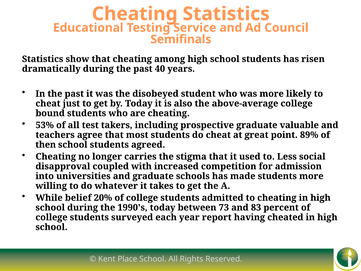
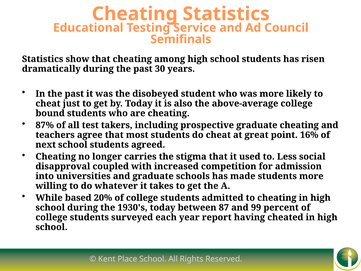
40: 40 -> 30 (160, 69)
53%: 53% -> 87% (45, 125)
graduate valuable: valuable -> cheating (299, 125)
89%: 89% -> 16% (309, 135)
then: then -> next (46, 145)
belief: belief -> based (78, 198)
1990's: 1990's -> 1930's (133, 207)
73: 73 -> 87 (224, 207)
83: 83 -> 99 (256, 207)
